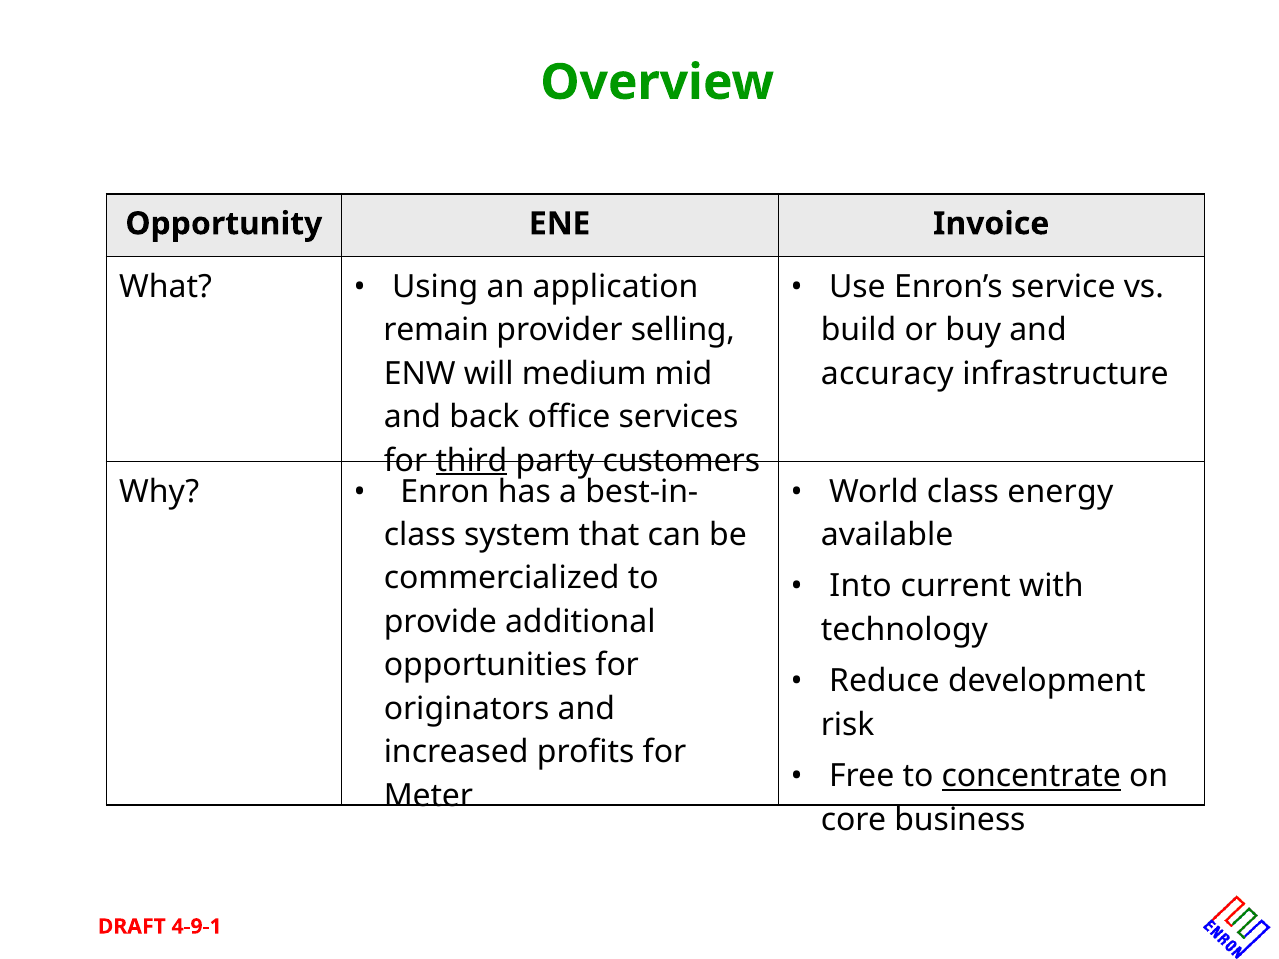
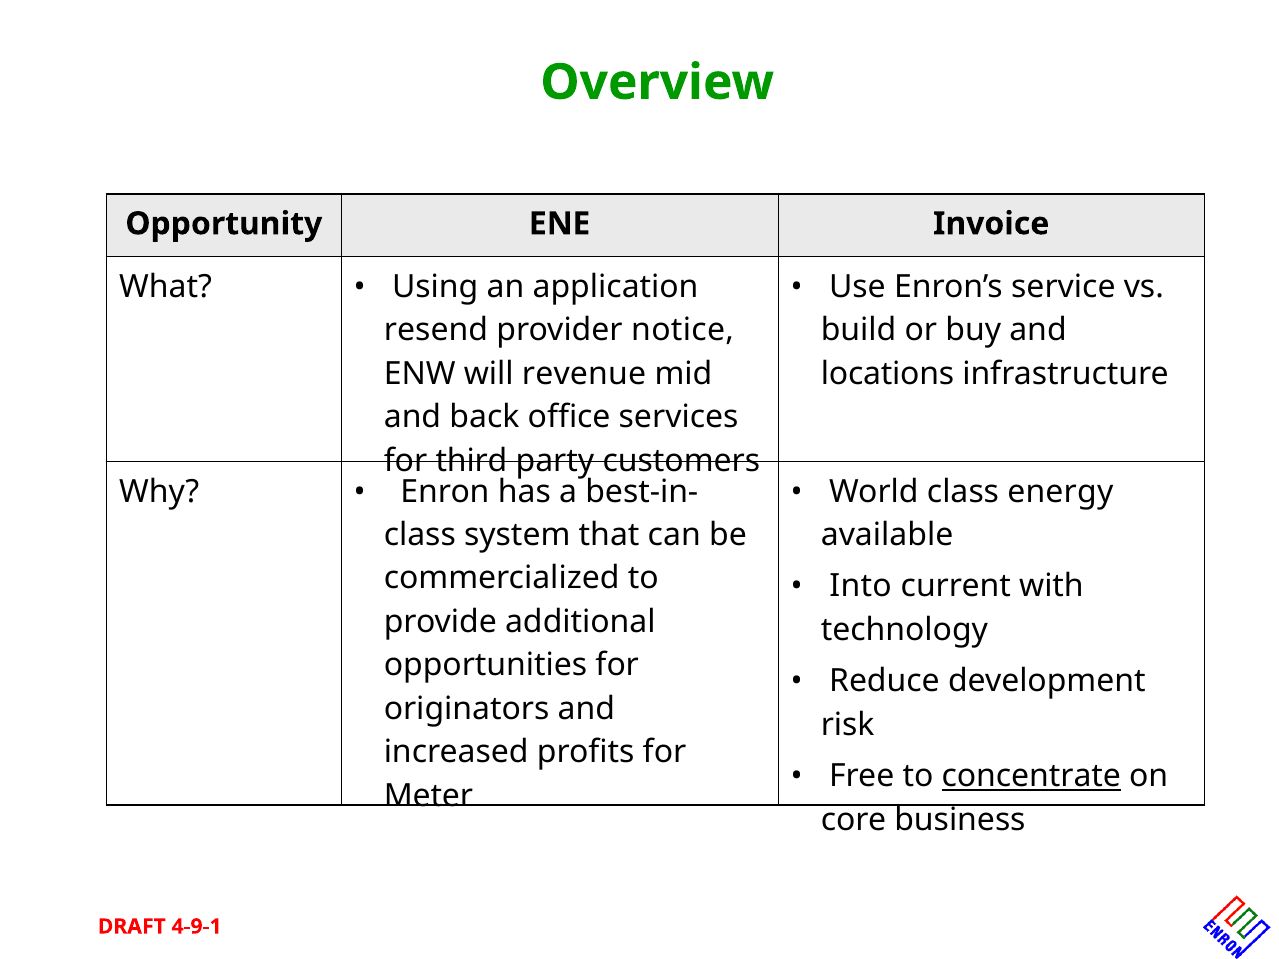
remain: remain -> resend (436, 330)
selling: selling -> notice (683, 330)
medium: medium -> revenue (584, 374)
accuracy: accuracy -> locations (888, 374)
third underline: present -> none (471, 461)
